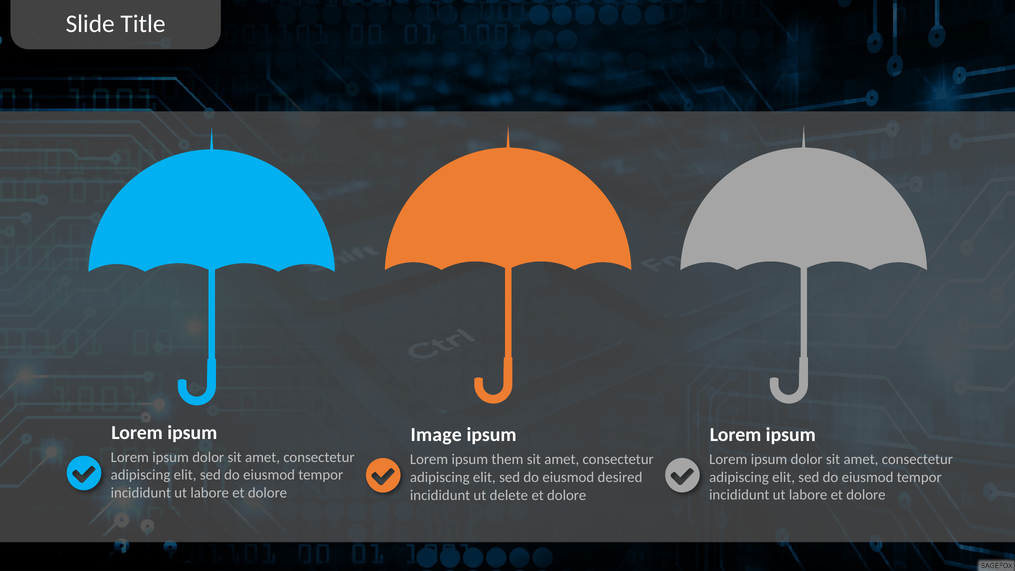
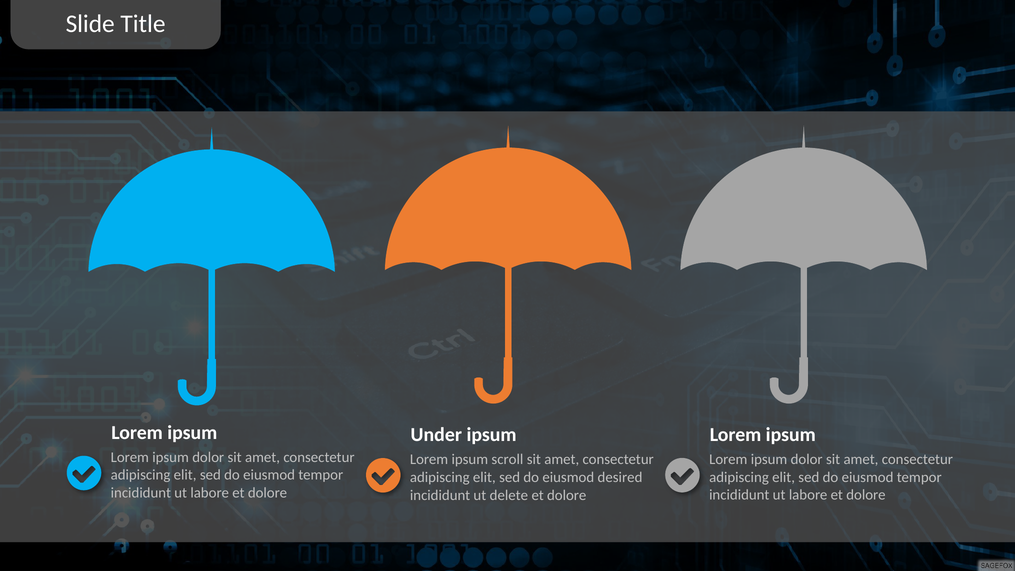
Image: Image -> Under (436, 435)
them: them -> scroll (507, 460)
